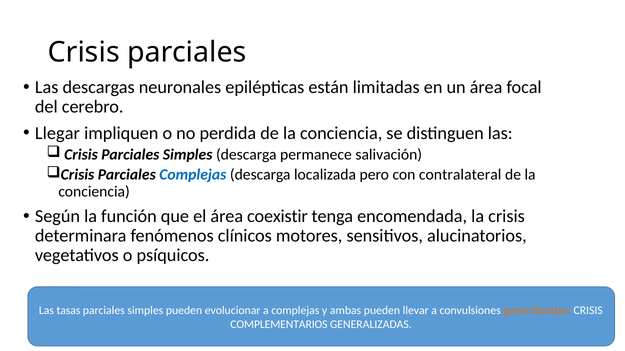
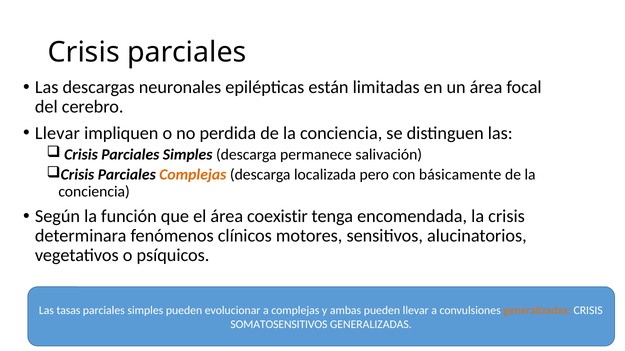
Llegar: Llegar -> Llevar (57, 133)
Complejas colour: blue -> orange (193, 175)
contralateral: contralateral -> básicamente (460, 175)
COMPLEMENTARIOS: COMPLEMENTARIOS -> SOMATOSENSITIVOS (279, 325)
